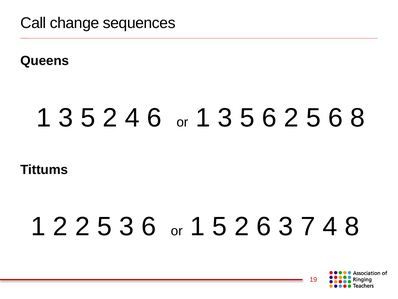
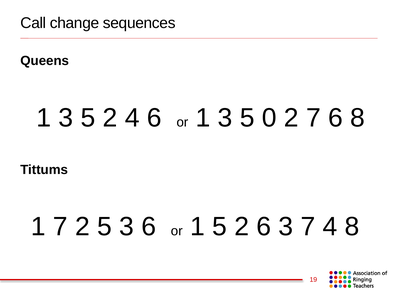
3 5 6: 6 -> 0 (269, 118)
5: 5 -> 7 (313, 118)
1 2: 2 -> 7 (60, 226)
